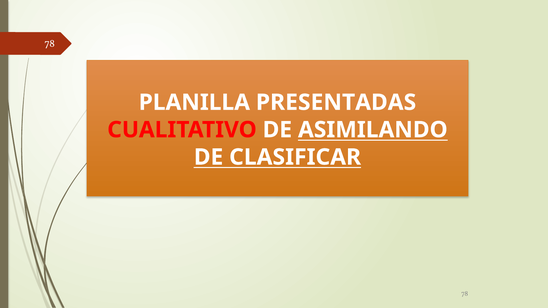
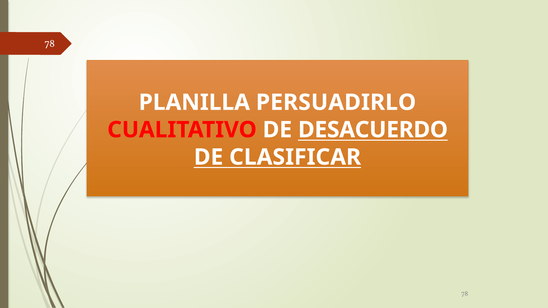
PRESENTADAS: PRESENTADAS -> PERSUADIRLO (336, 102)
ASIMILANDO: ASIMILANDO -> DESACUERDO (373, 130)
